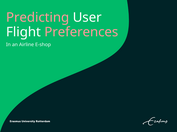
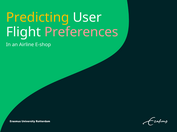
Predicting colour: pink -> yellow (38, 17)
